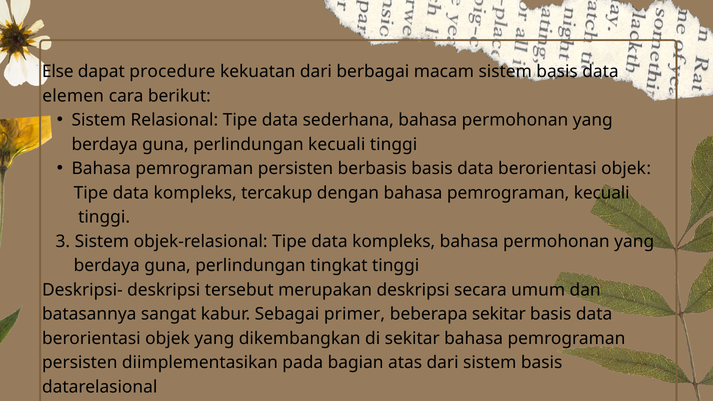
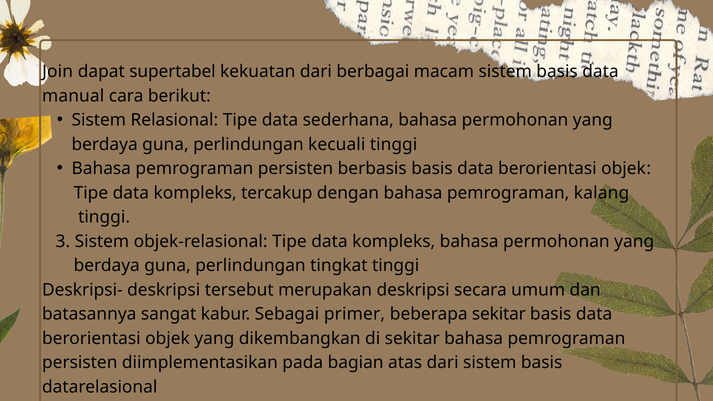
Else: Else -> Join (58, 72)
procedure: procedure -> supertabel (172, 72)
elemen: elemen -> manual (73, 96)
pemrograman kecuali: kecuali -> kalang (602, 193)
